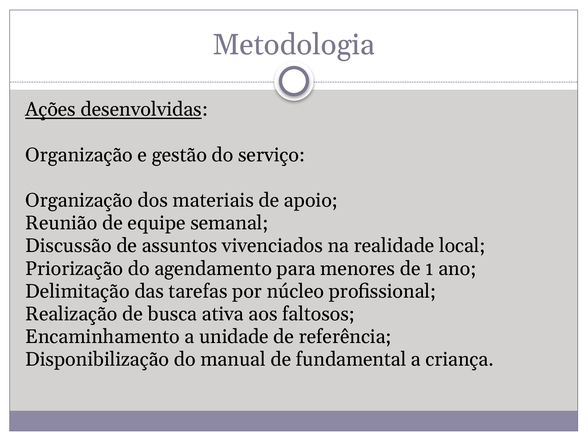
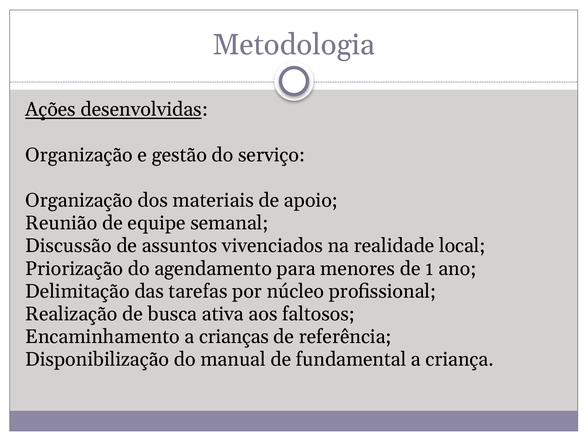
unidade: unidade -> crianças (234, 337)
